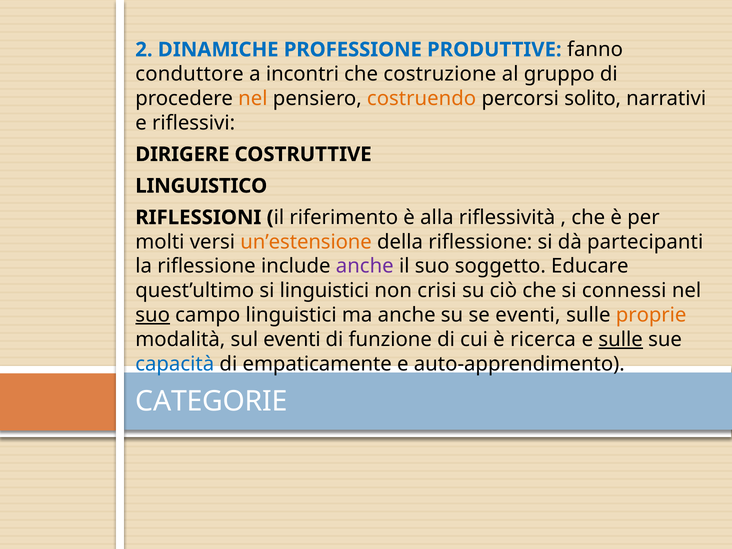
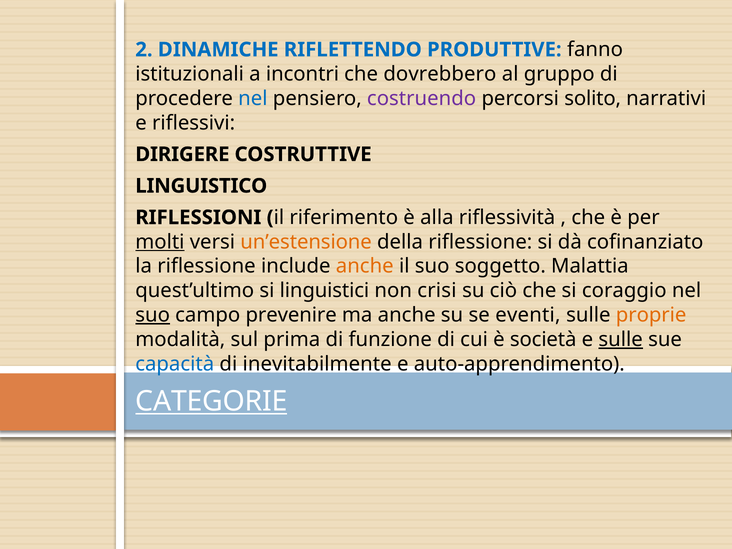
PROFESSIONE: PROFESSIONE -> RIFLETTENDO (353, 50)
conduttore: conduttore -> istituzionali (190, 74)
costruzione: costruzione -> dovrebbero (440, 74)
nel colour: orange -> blue (253, 98)
costruendo colour: orange -> purple (422, 98)
molti underline: none -> present (160, 242)
partecipanti: partecipanti -> cofinanziato (645, 242)
anche colour: purple -> orange (365, 266)
Educare: Educare -> Malattia (590, 266)
connessi: connessi -> coraggio (624, 291)
campo linguistici: linguistici -> prevenire (291, 315)
sul eventi: eventi -> prima (292, 339)
ricerca: ricerca -> società (543, 339)
empaticamente: empaticamente -> inevitabilmente (317, 364)
CATEGORIE underline: none -> present (211, 402)
